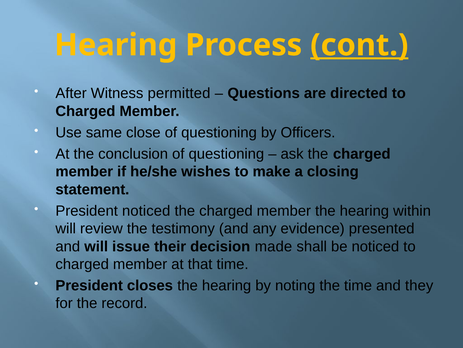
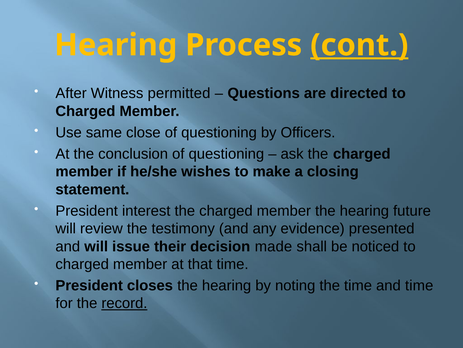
President noticed: noticed -> interest (146, 210)
within: within -> future (412, 210)
and they: they -> time (419, 285)
record underline: none -> present (124, 303)
